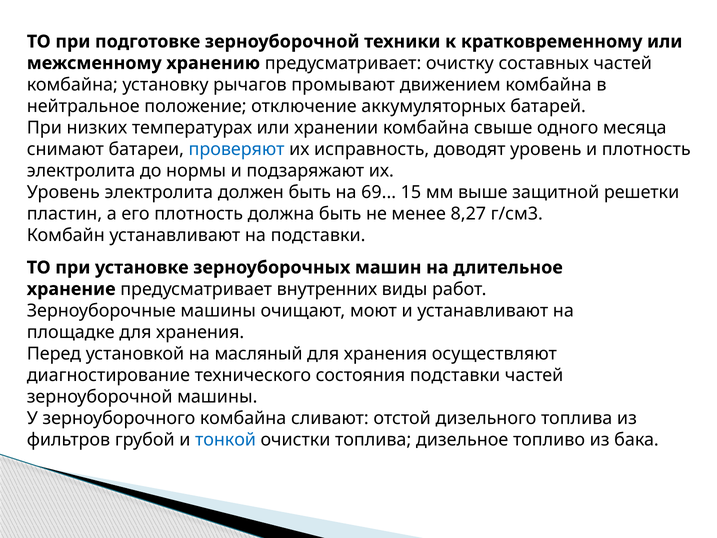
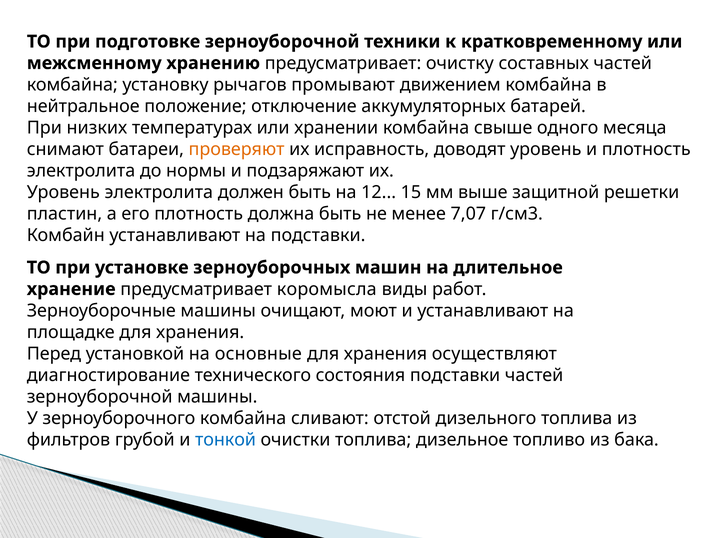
проверяют colour: blue -> orange (237, 149)
69: 69 -> 12 (379, 192)
8,27: 8,27 -> 7,07 (468, 214)
внутренних: внутренних -> коромысла (327, 289)
масляный: масляный -> основные (258, 353)
